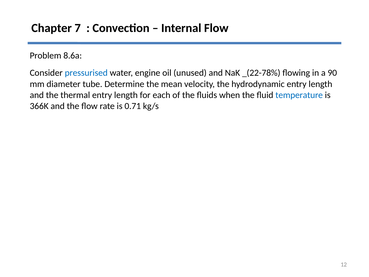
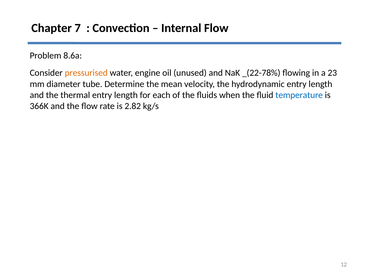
pressurised colour: blue -> orange (86, 73)
90: 90 -> 23 (332, 73)
0.71: 0.71 -> 2.82 (133, 106)
